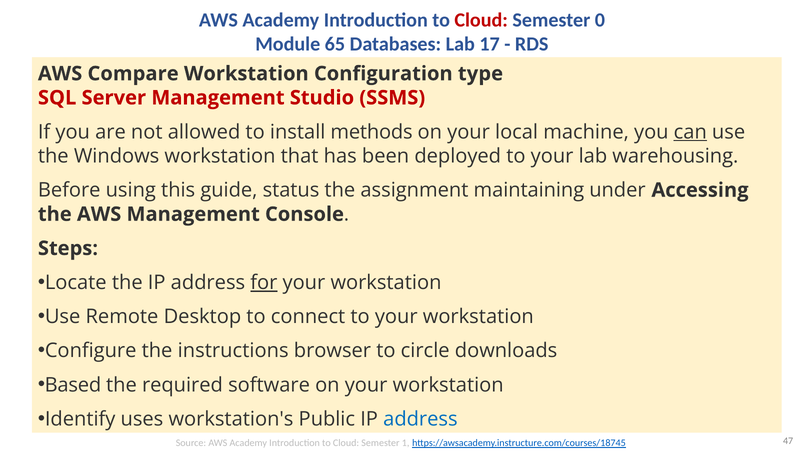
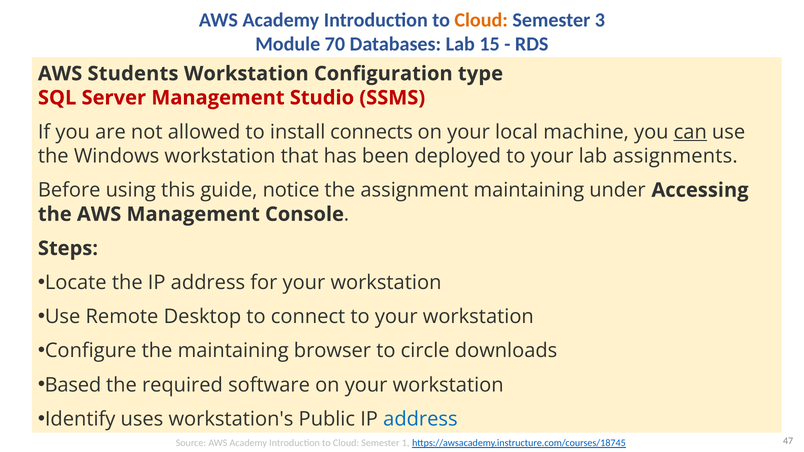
Cloud colour: red -> orange (481, 20)
0: 0 -> 3 (600, 20)
65: 65 -> 70 (335, 44)
17: 17 -> 15 (490, 44)
Compare: Compare -> Students (133, 74)
methods: methods -> connects (372, 132)
warehousing: warehousing -> assignments (675, 156)
status: status -> notice (291, 190)
for underline: present -> none (264, 283)
the instructions: instructions -> maintaining (233, 351)
